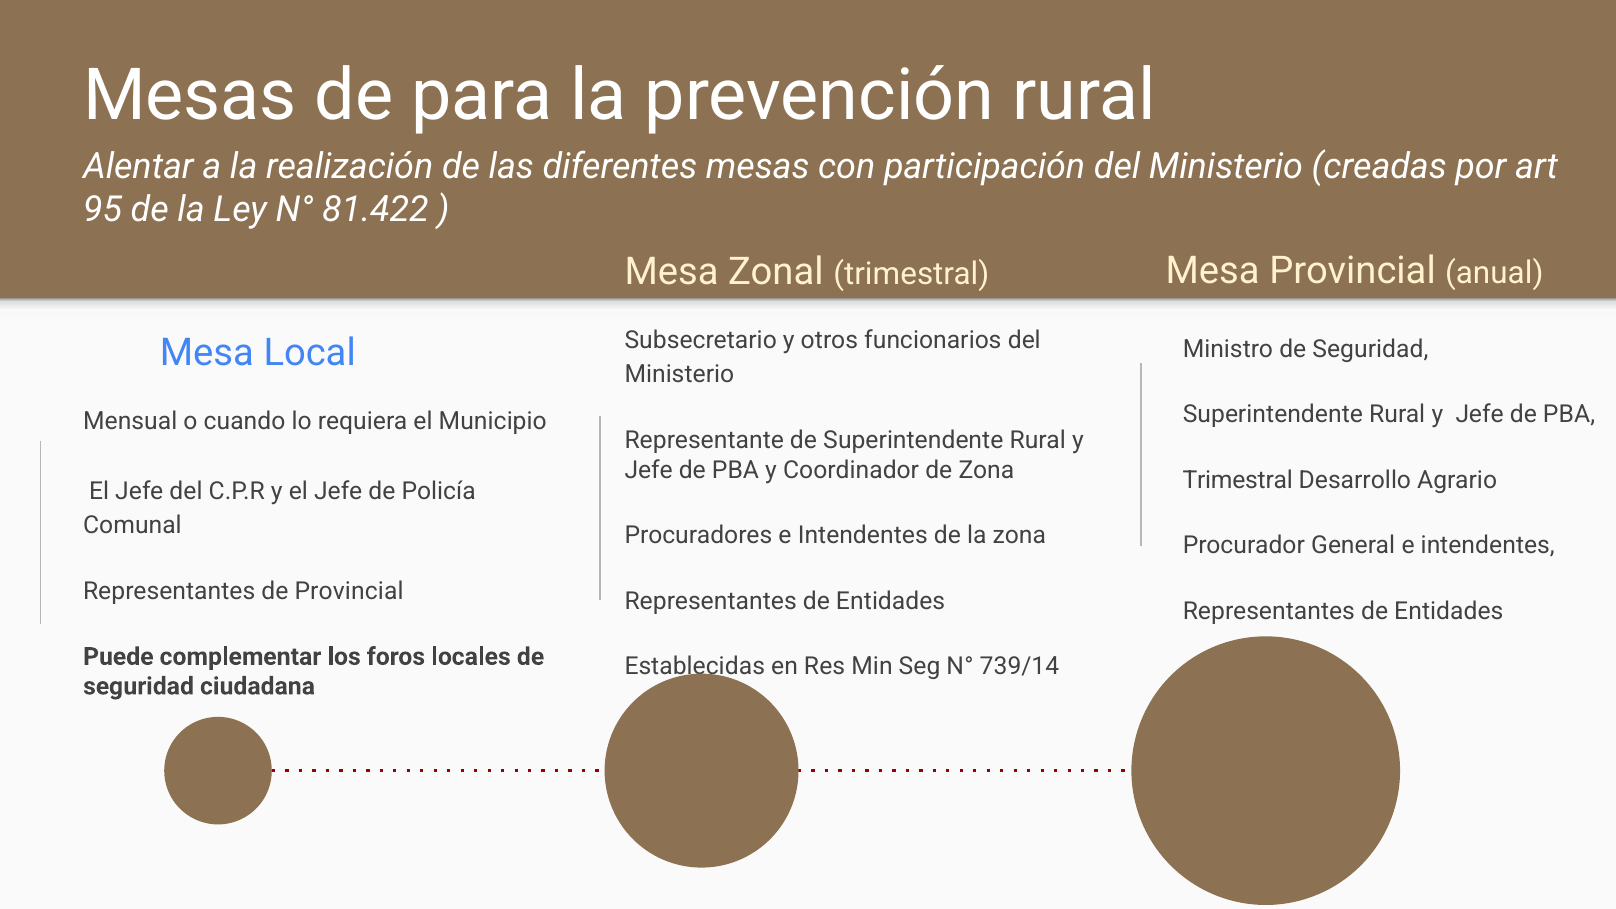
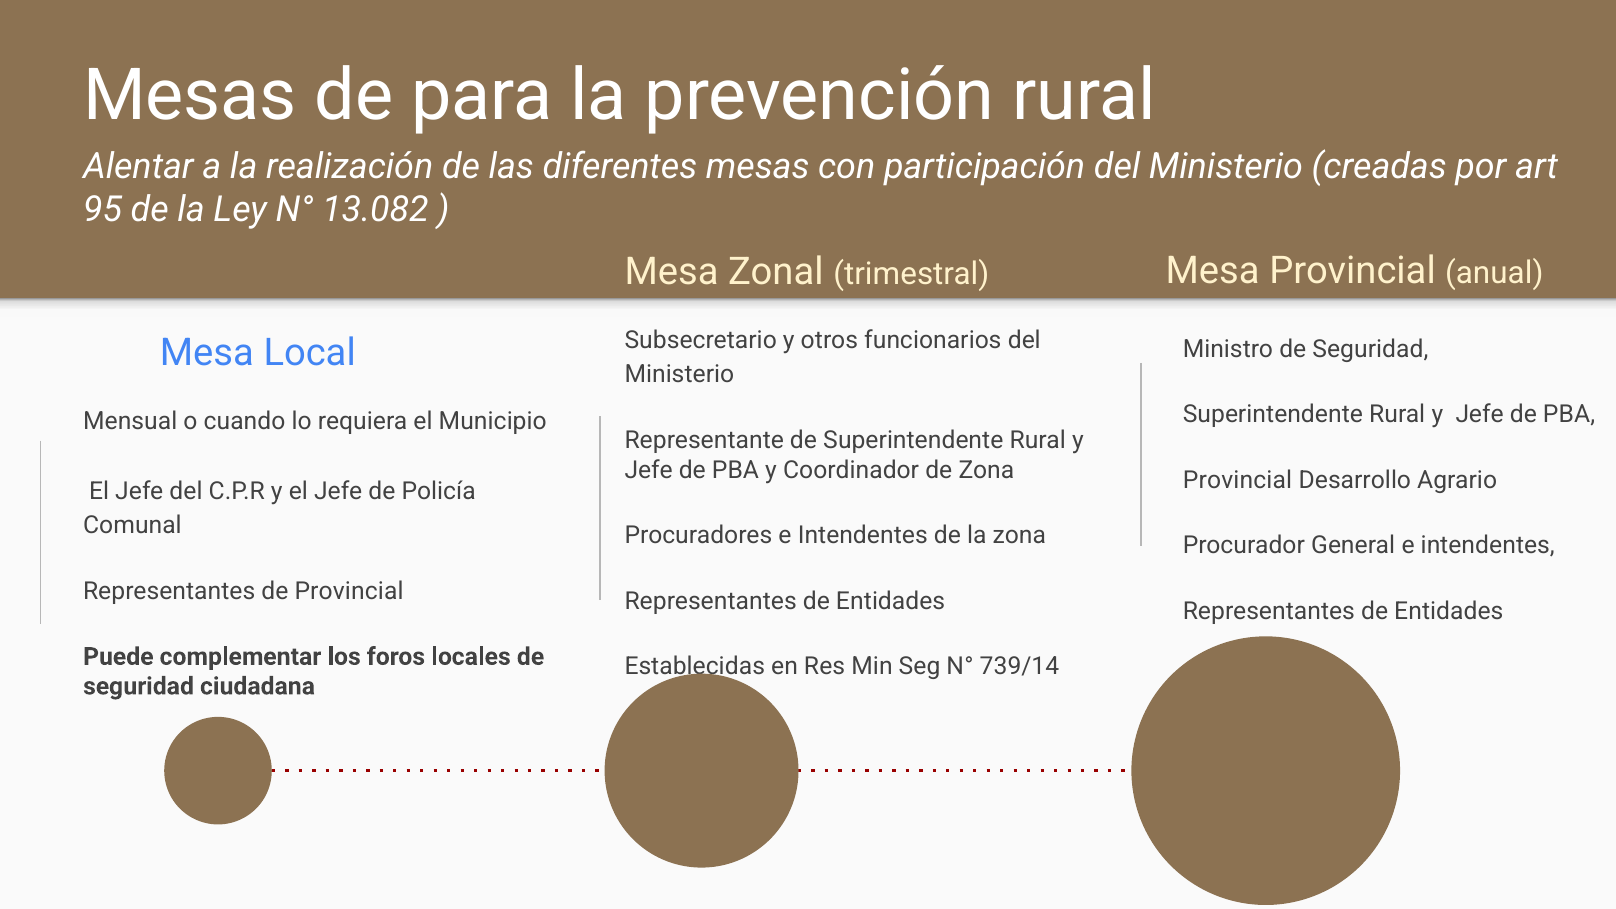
81.422: 81.422 -> 13.082 (375, 210)
Trimestral: Trimestral -> Provincial (1237, 480)
